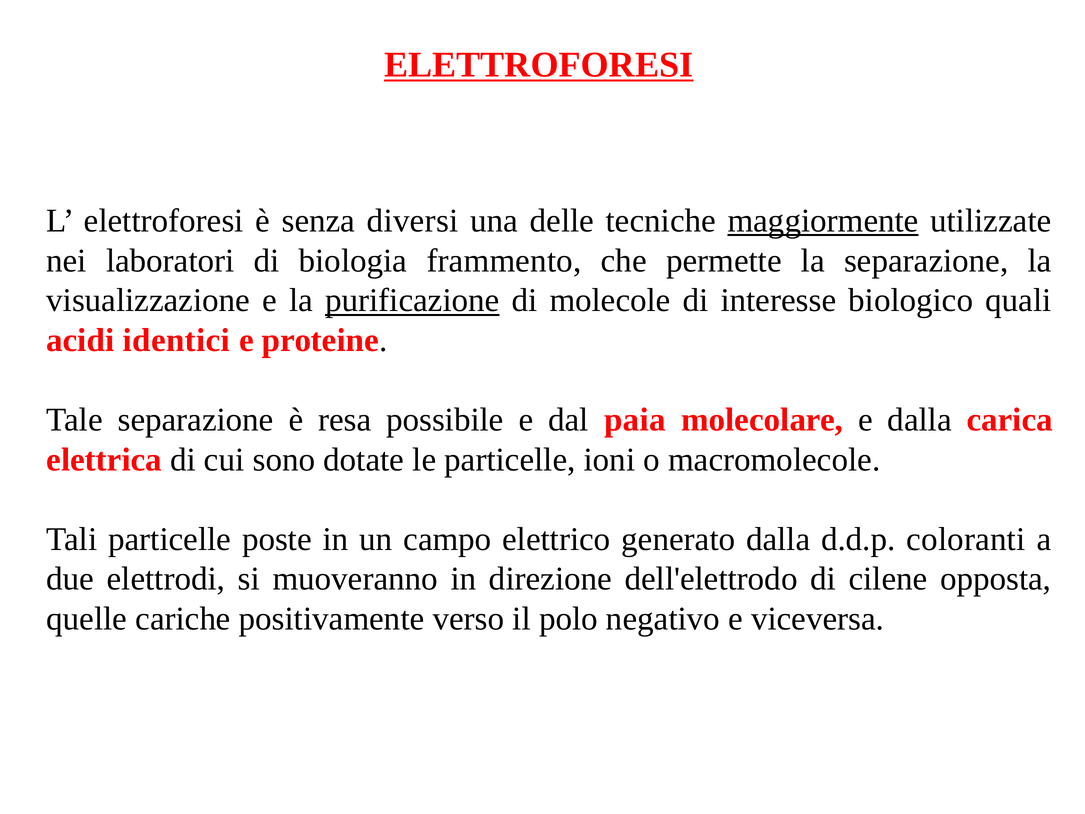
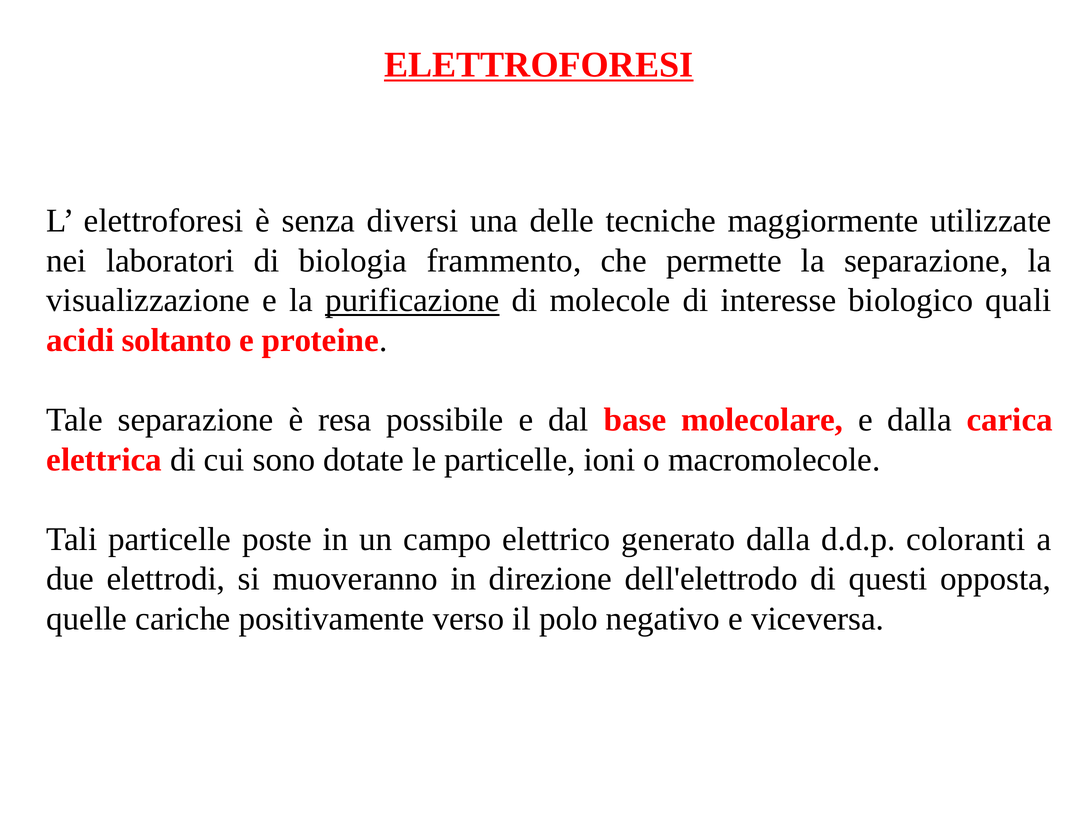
maggiormente underline: present -> none (823, 221)
identici: identici -> soltanto (177, 340)
paia: paia -> base (635, 420)
cilene: cilene -> questi (888, 579)
